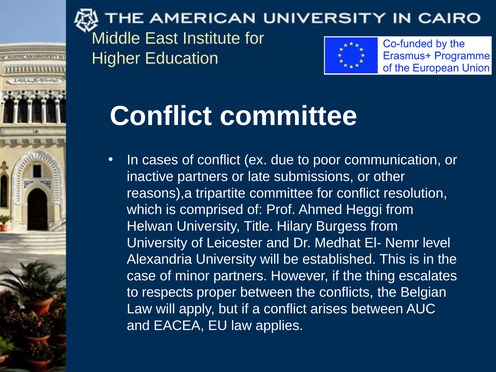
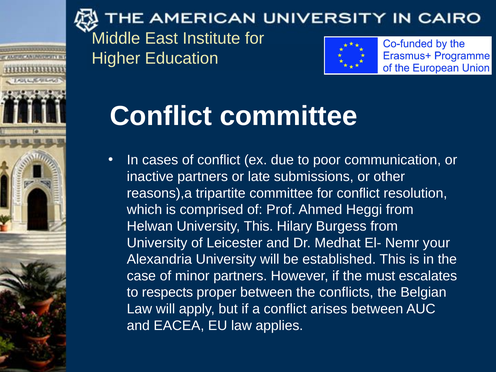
University Title: Title -> This (258, 226)
level: level -> your (436, 243)
thing: thing -> must (380, 276)
